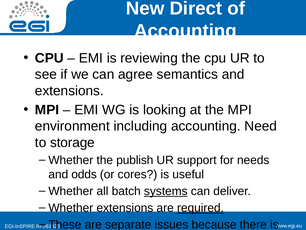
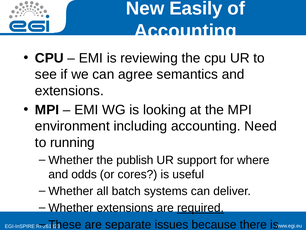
Direct: Direct -> Easily (196, 8)
storage: storage -> running (72, 142)
needs: needs -> where (253, 160)
systems underline: present -> none (166, 191)
